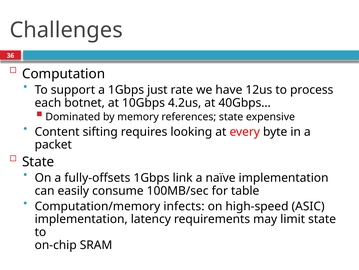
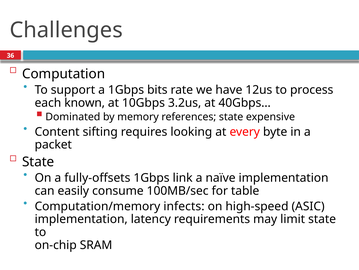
just: just -> bits (157, 90)
botnet: botnet -> known (85, 103)
4.2us: 4.2us -> 3.2us (185, 103)
